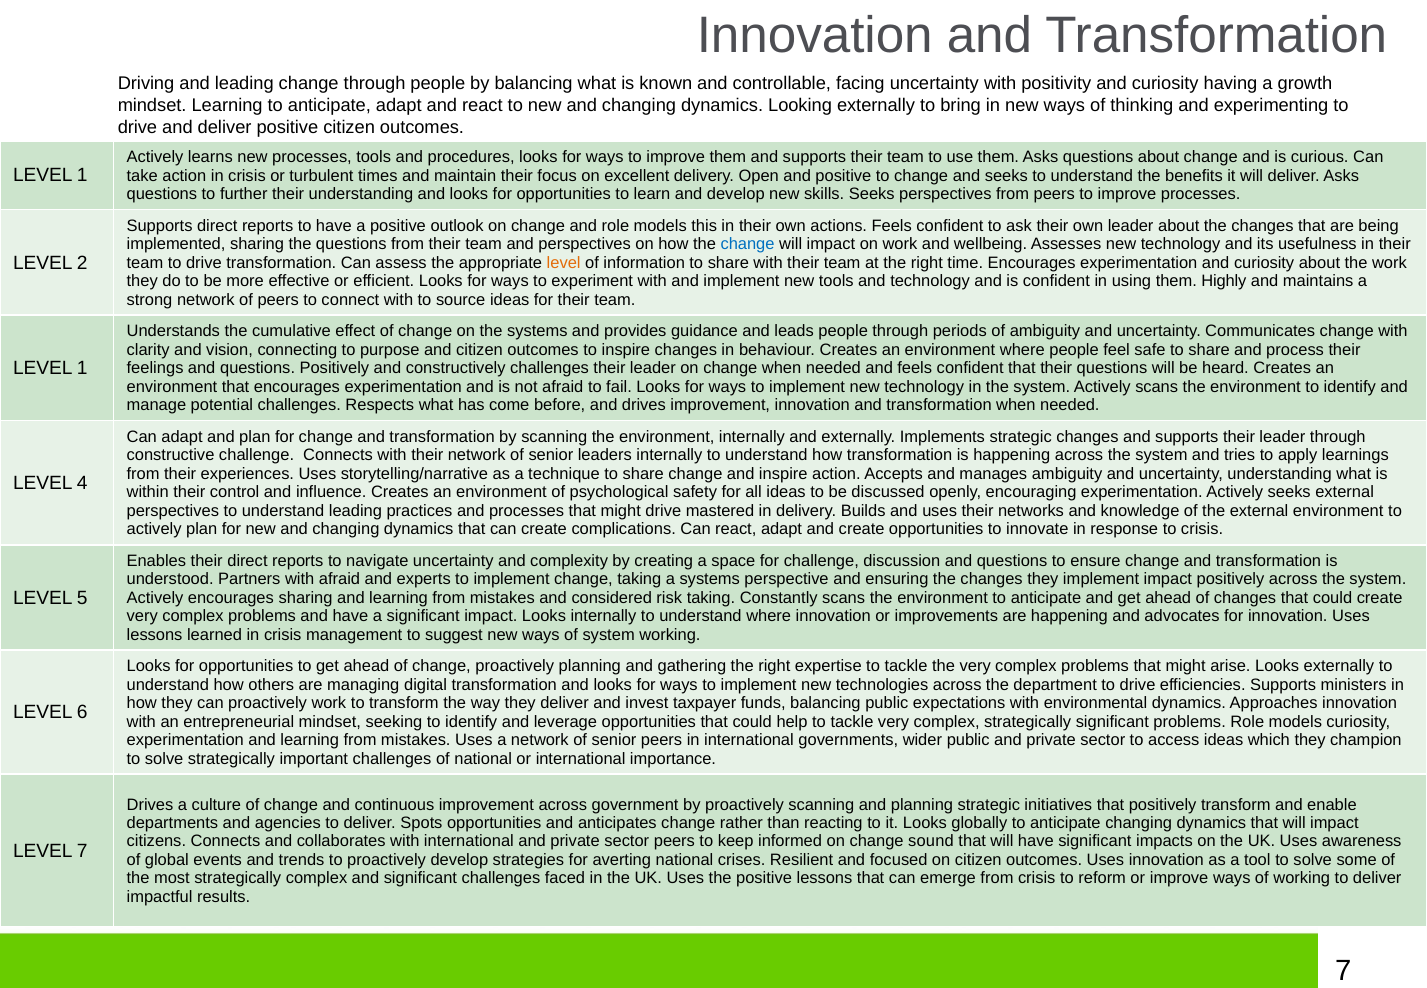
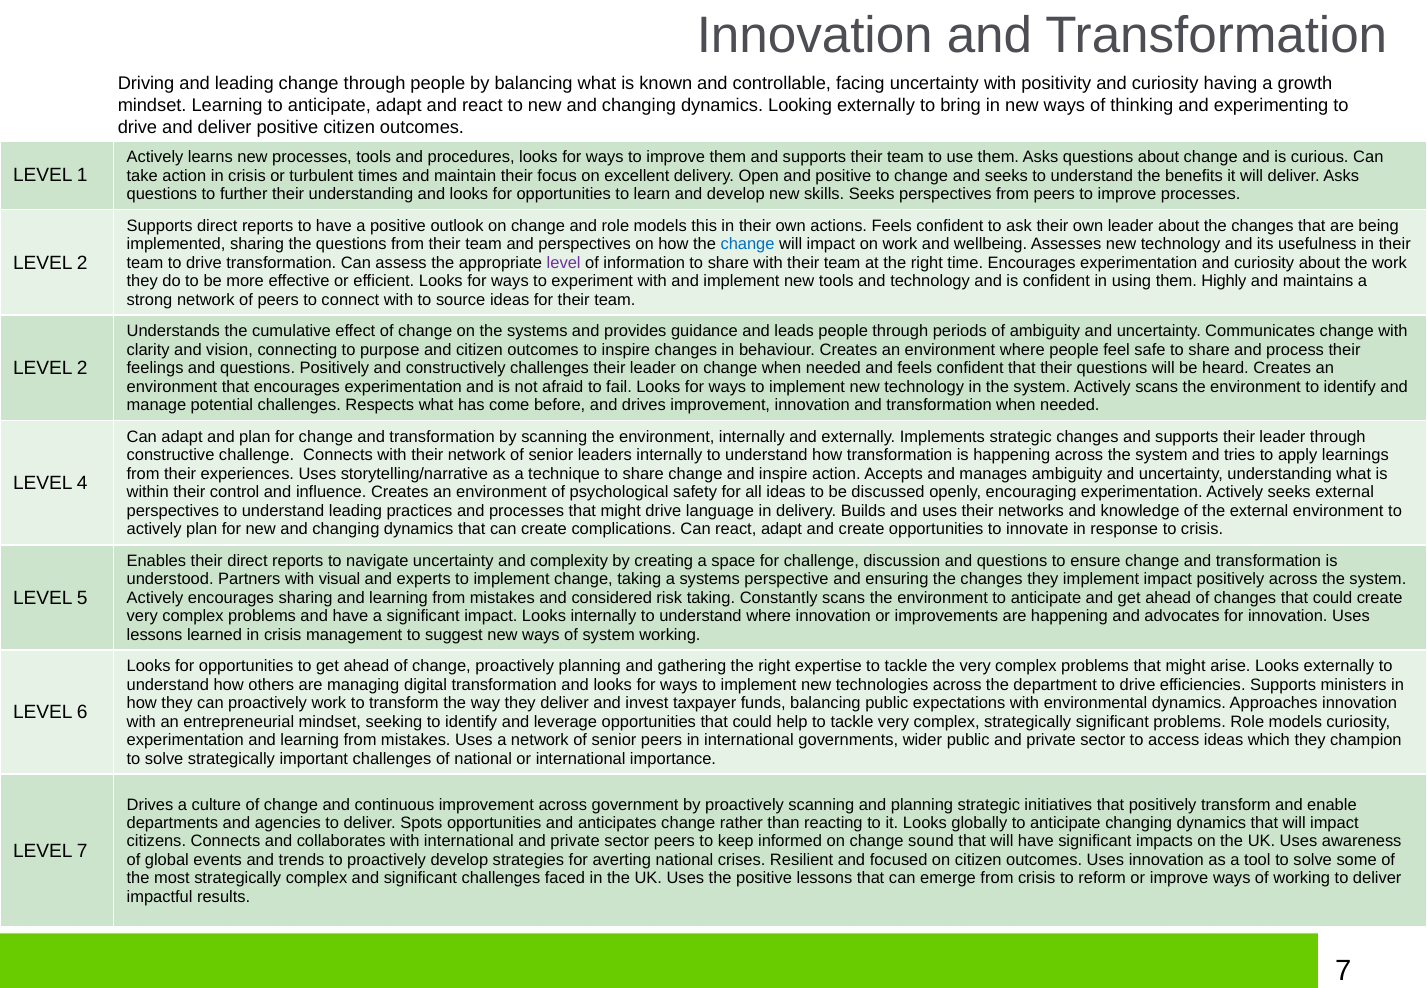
level colour: orange -> purple (564, 263)
1: 1 -> 2 (82, 368)
mastered: mastered -> language (720, 511)
with afraid: afraid -> visual (340, 579)
